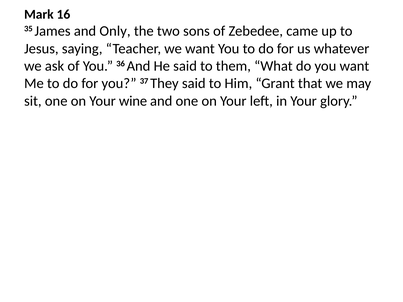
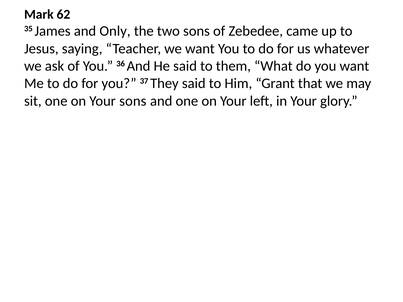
16: 16 -> 62 (63, 14)
Your wine: wine -> sons (133, 101)
